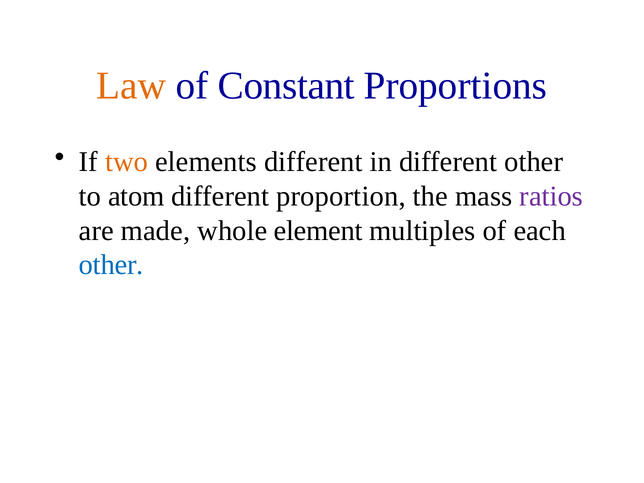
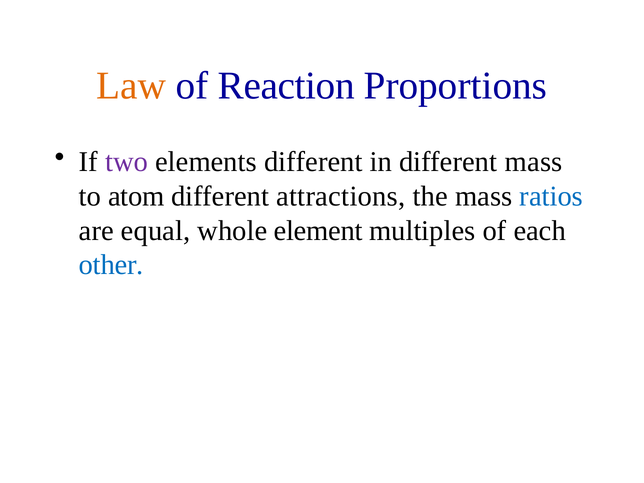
Constant: Constant -> Reaction (286, 86)
two colour: orange -> purple (127, 162)
different other: other -> mass (534, 162)
proportion: proportion -> attractions (341, 196)
ratios colour: purple -> blue (551, 196)
made: made -> equal (156, 231)
